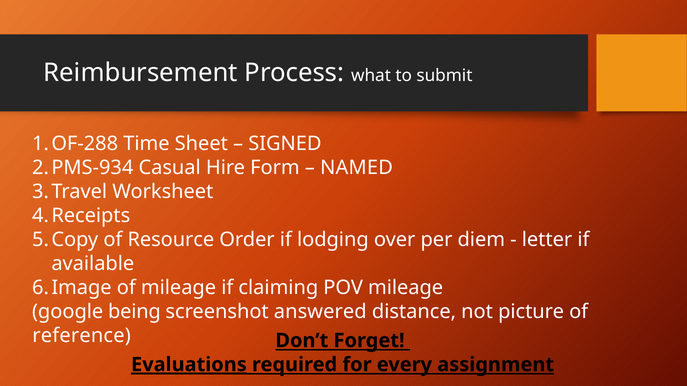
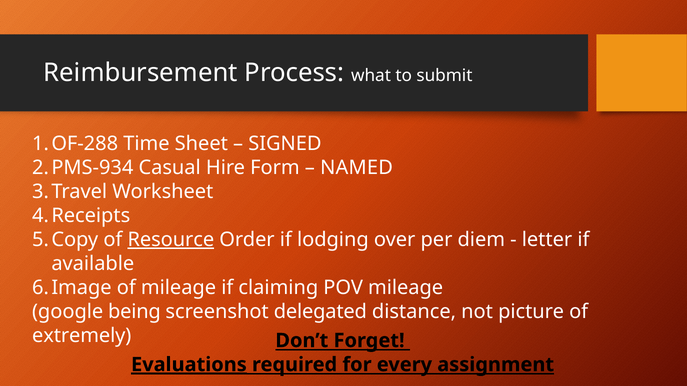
Resource underline: none -> present (171, 240)
answered: answered -> delegated (320, 312)
reference: reference -> extremely (82, 336)
